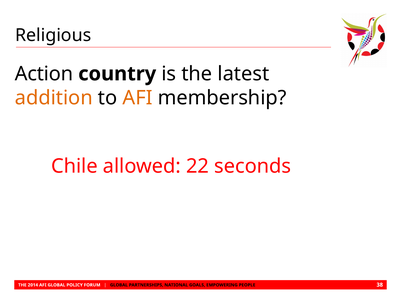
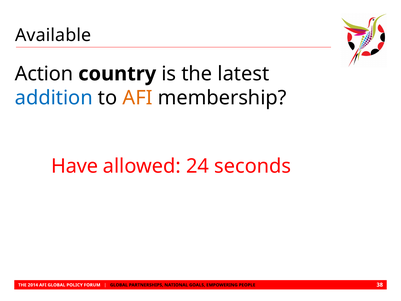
Religious: Religious -> Available (53, 35)
addition colour: orange -> blue (54, 98)
Chile: Chile -> Have (75, 166)
22: 22 -> 24 (198, 166)
